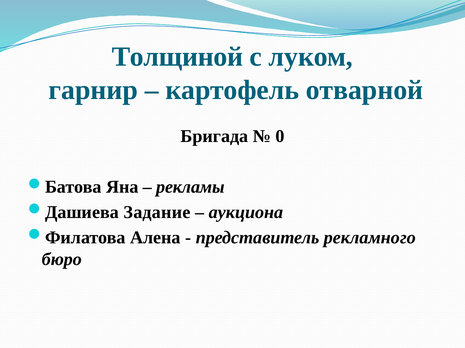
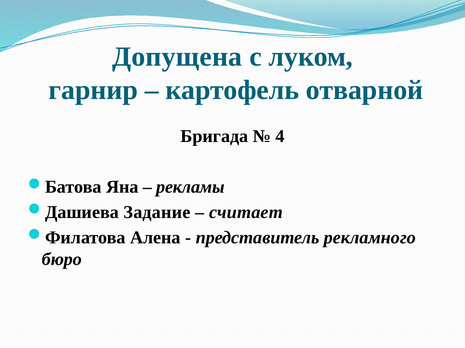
Толщиной: Толщиной -> Допущена (177, 57)
0: 0 -> 4 (280, 137)
аукциона: аукциона -> считает (246, 213)
